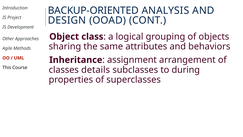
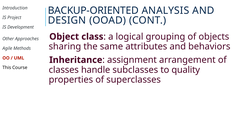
details: details -> handle (96, 70)
during: during -> quality (186, 70)
